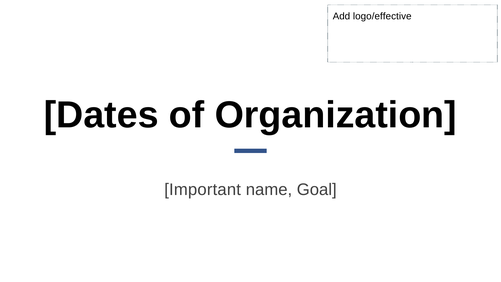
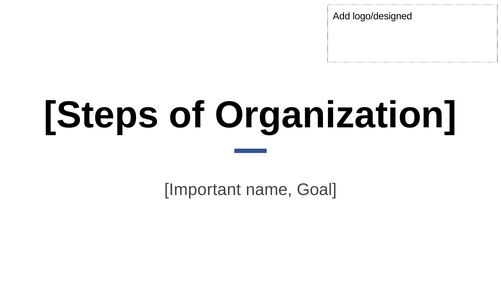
logo/effective: logo/effective -> logo/designed (382, 16)
Dates: Dates -> Steps (101, 115)
